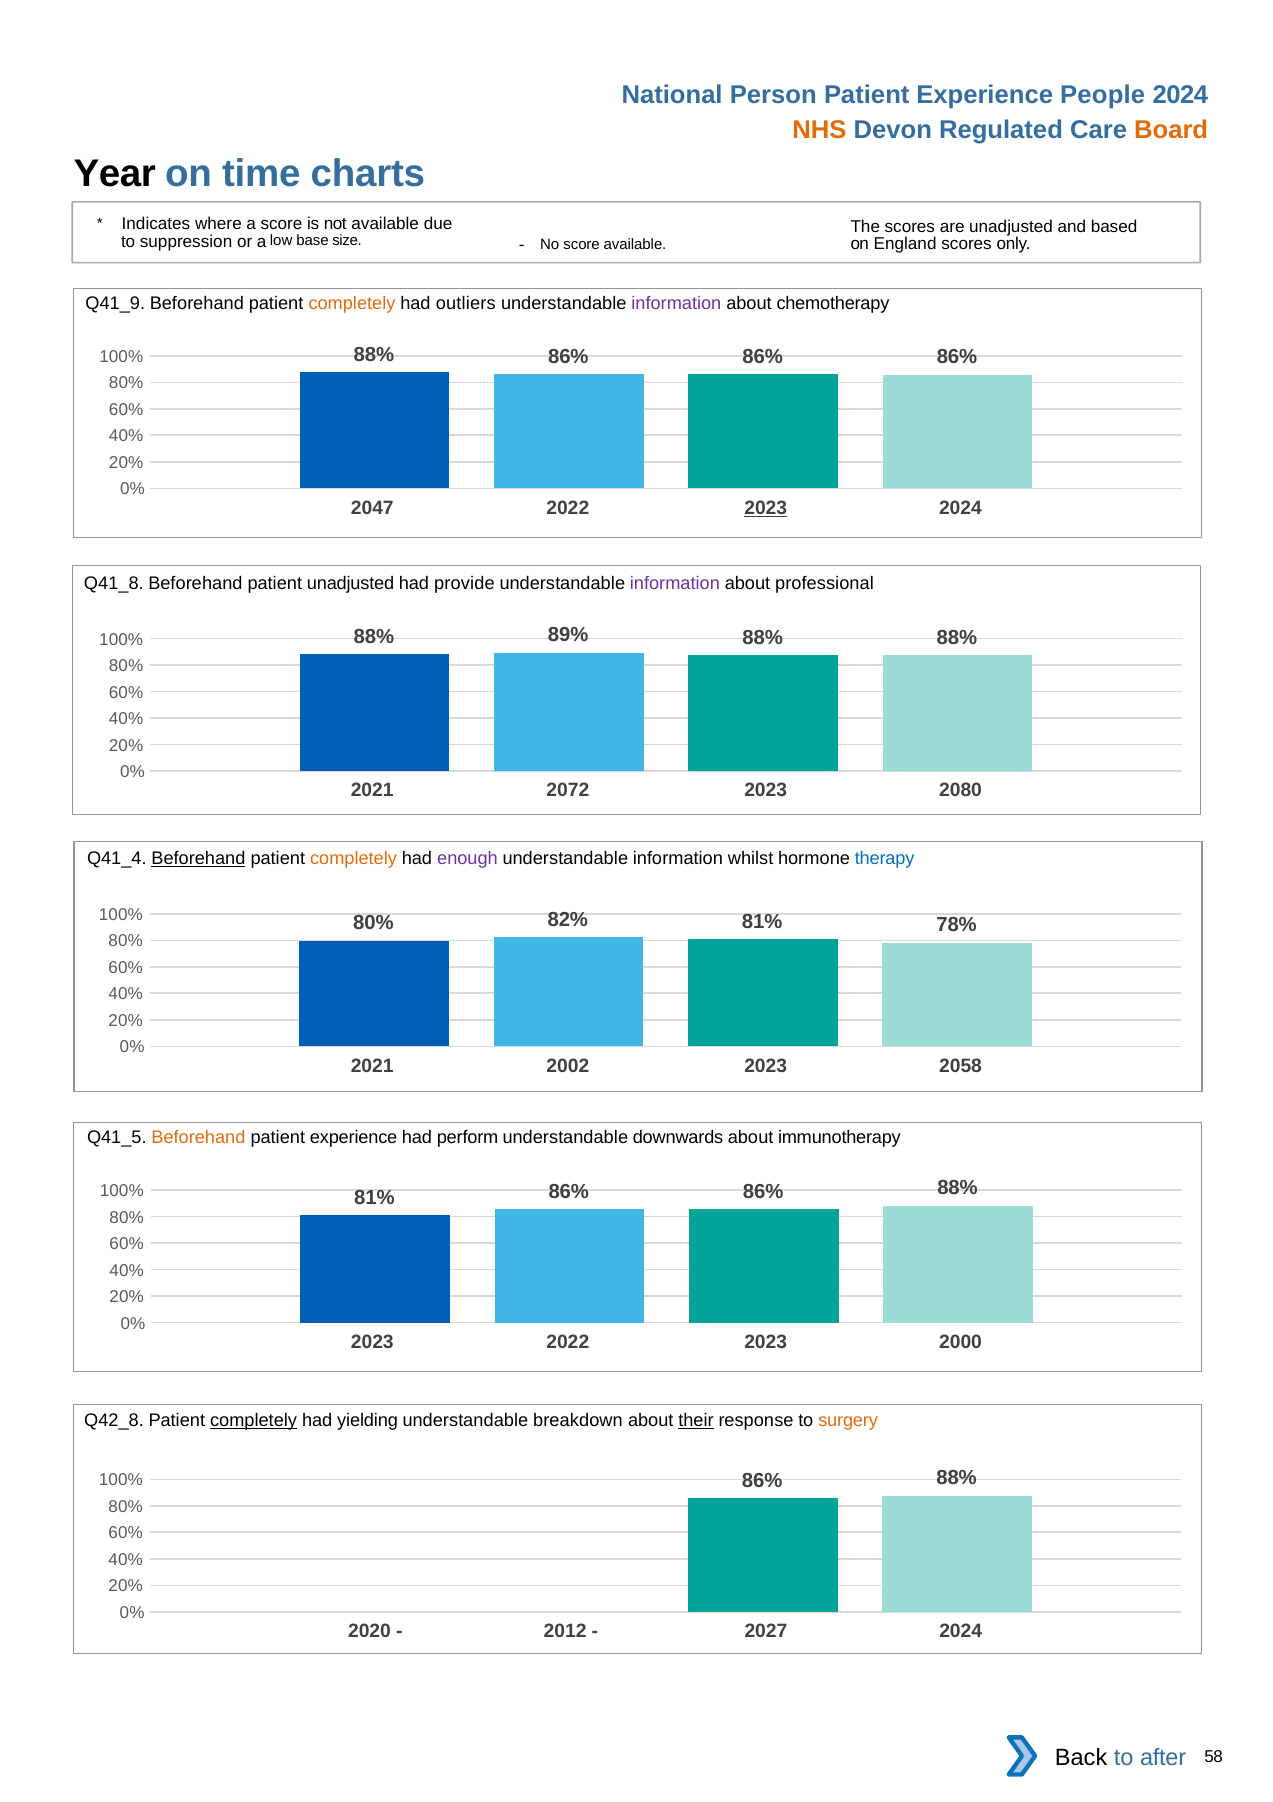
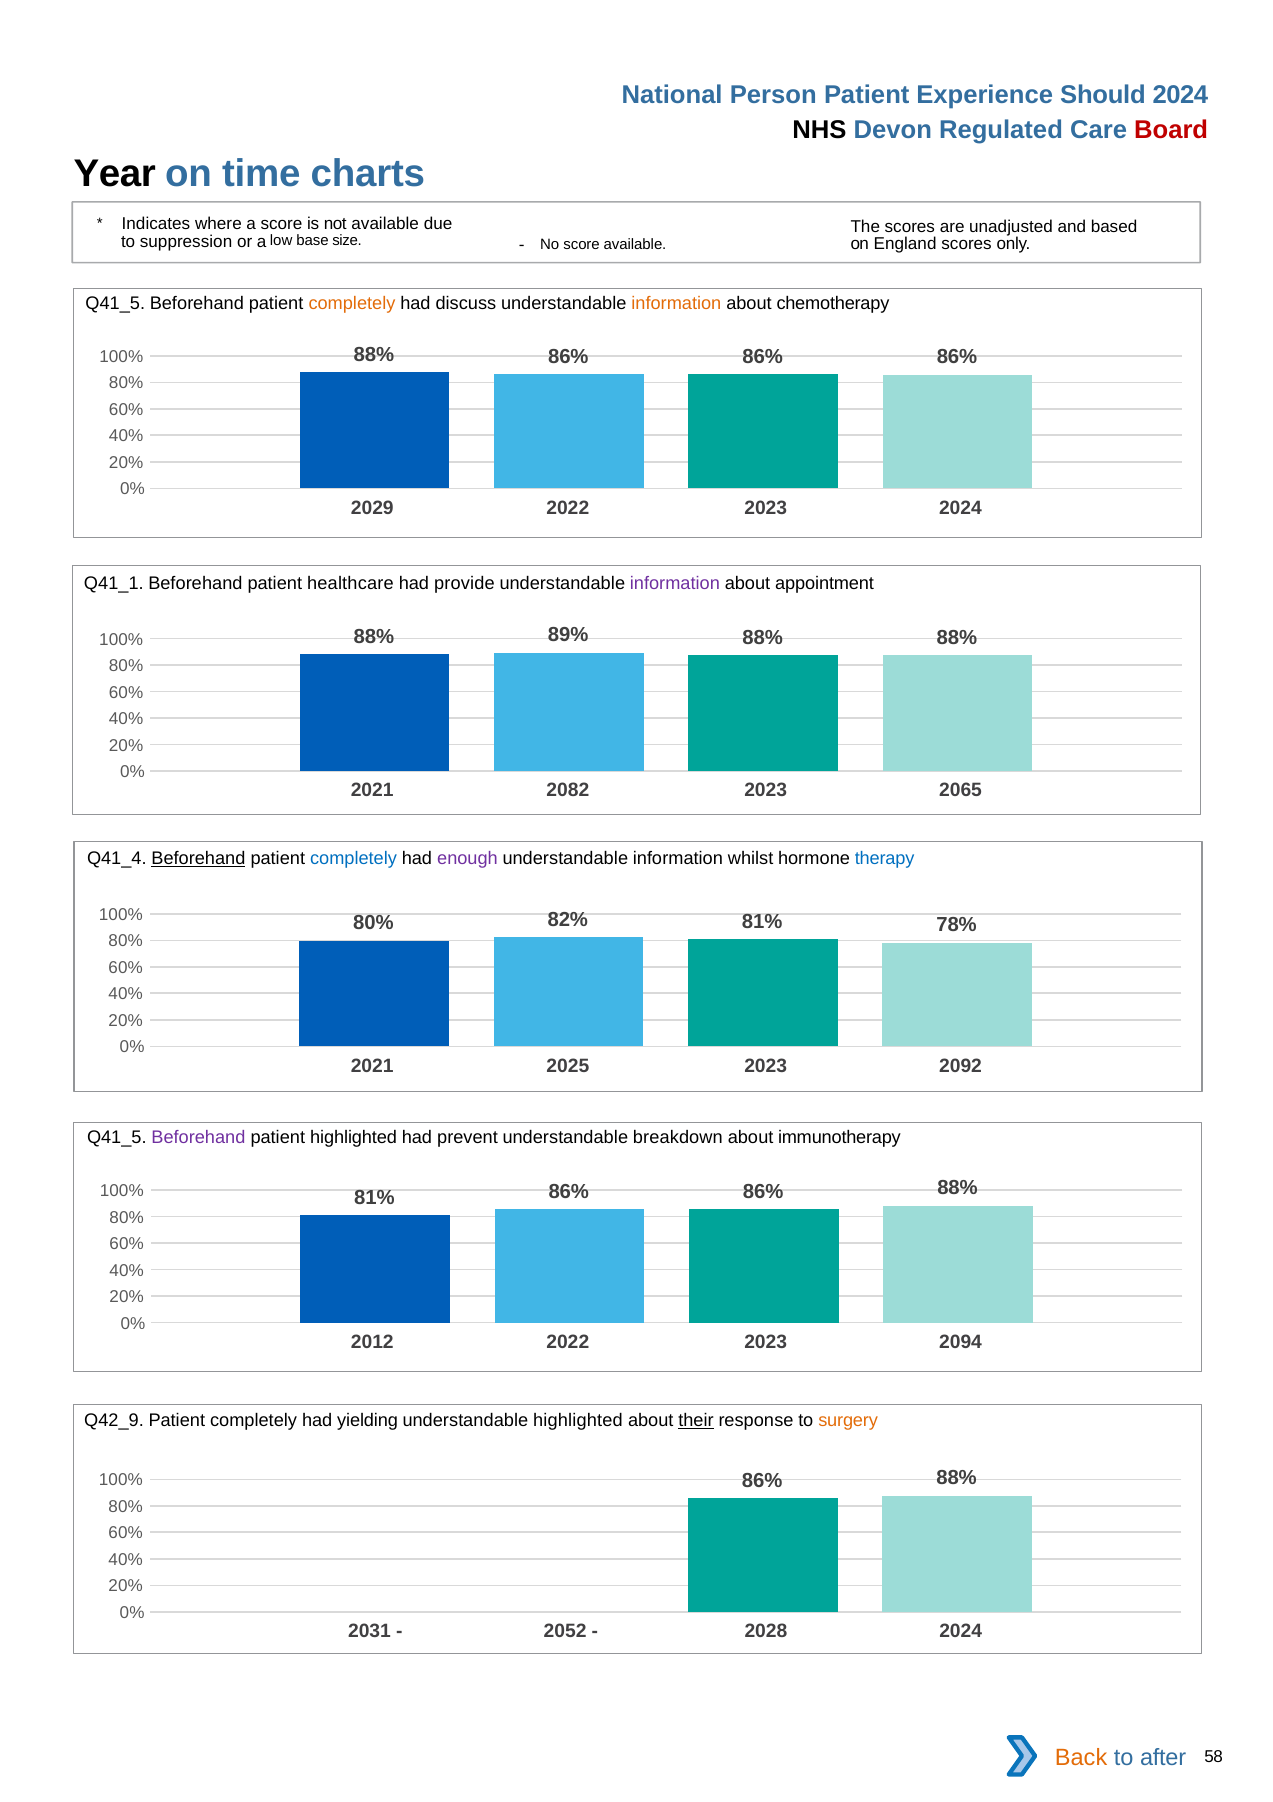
People: People -> Should (1103, 95)
NHS colour: orange -> black (820, 130)
Board colour: orange -> red (1171, 130)
Q41_9: Q41_9 -> Q41_5 (115, 304)
outliers: outliers -> discuss (466, 304)
information colour: purple -> orange (676, 304)
2047: 2047 -> 2029 (372, 508)
2023 underline: present -> none (766, 508)
Q41_8: Q41_8 -> Q41_1 (114, 583)
patient unadjusted: unadjusted -> healthcare (350, 583)
professional: professional -> appointment (825, 583)
2072: 2072 -> 2082 (568, 790)
2080: 2080 -> 2065 (961, 790)
completely colour: orange -> blue (354, 859)
2002: 2002 -> 2025 (568, 1066)
2058: 2058 -> 2092 (961, 1066)
Beforehand colour: orange -> purple (198, 1138)
experience: experience -> highlighted (354, 1138)
perform: perform -> prevent (467, 1138)
downwards: downwards -> breakdown (678, 1138)
2023: 2023 -> 2012 (372, 1342)
2000: 2000 -> 2094 (961, 1342)
Q42_8: Q42_8 -> Q42_9 (114, 1421)
completely underline: present -> none (254, 1421)
understandable breakdown: breakdown -> highlighted (578, 1421)
2020: 2020 -> 2031 (369, 1631)
2012: 2012 -> 2052 (565, 1631)
2027: 2027 -> 2028 (766, 1631)
Back colour: black -> orange (1081, 1757)
